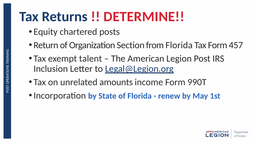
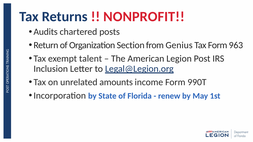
DETERMINE: DETERMINE -> NONPROFIT (144, 17)
Equity: Equity -> Audits (46, 32)
from Florida: Florida -> Genius (179, 45)
457: 457 -> 963 (236, 45)
